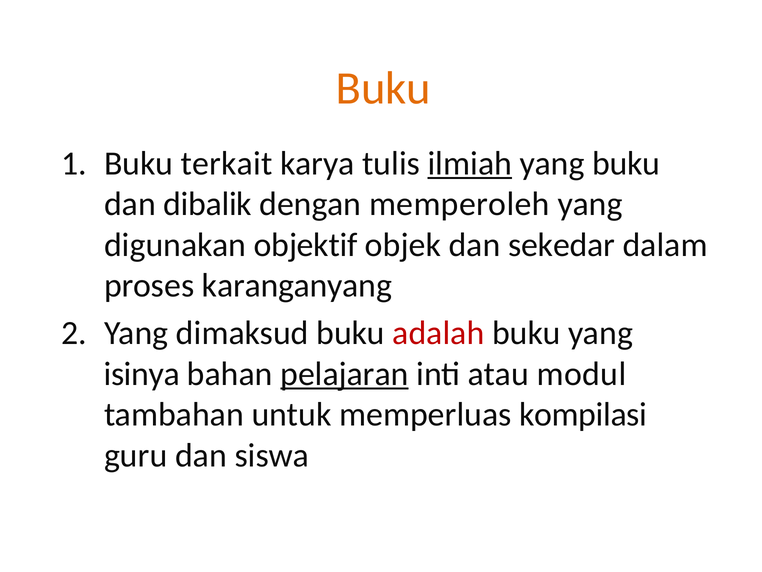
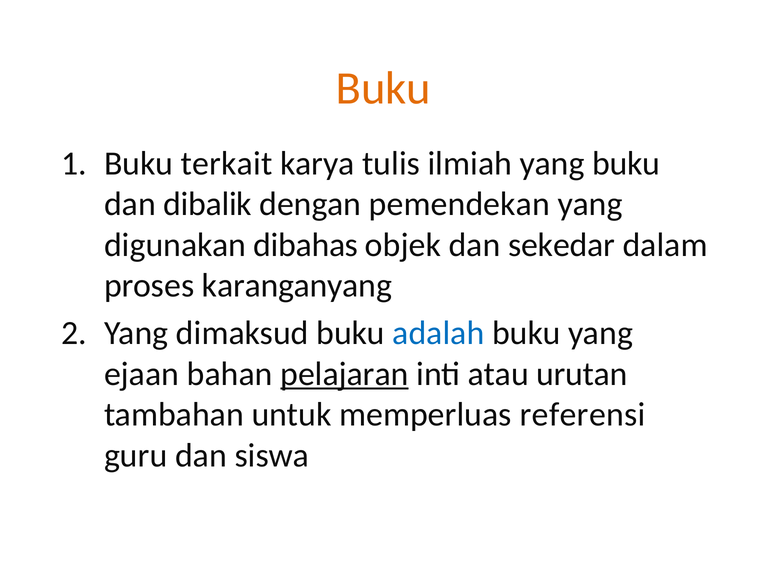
ilmiah underline: present -> none (470, 163)
memperoleh: memperoleh -> pemendekan (459, 204)
objektif: objektif -> dibahas (306, 245)
adalah colour: red -> blue (438, 333)
isinya: isinya -> ejaan (142, 374)
modul: modul -> urutan (582, 374)
kompilasi: kompilasi -> referensi (583, 414)
